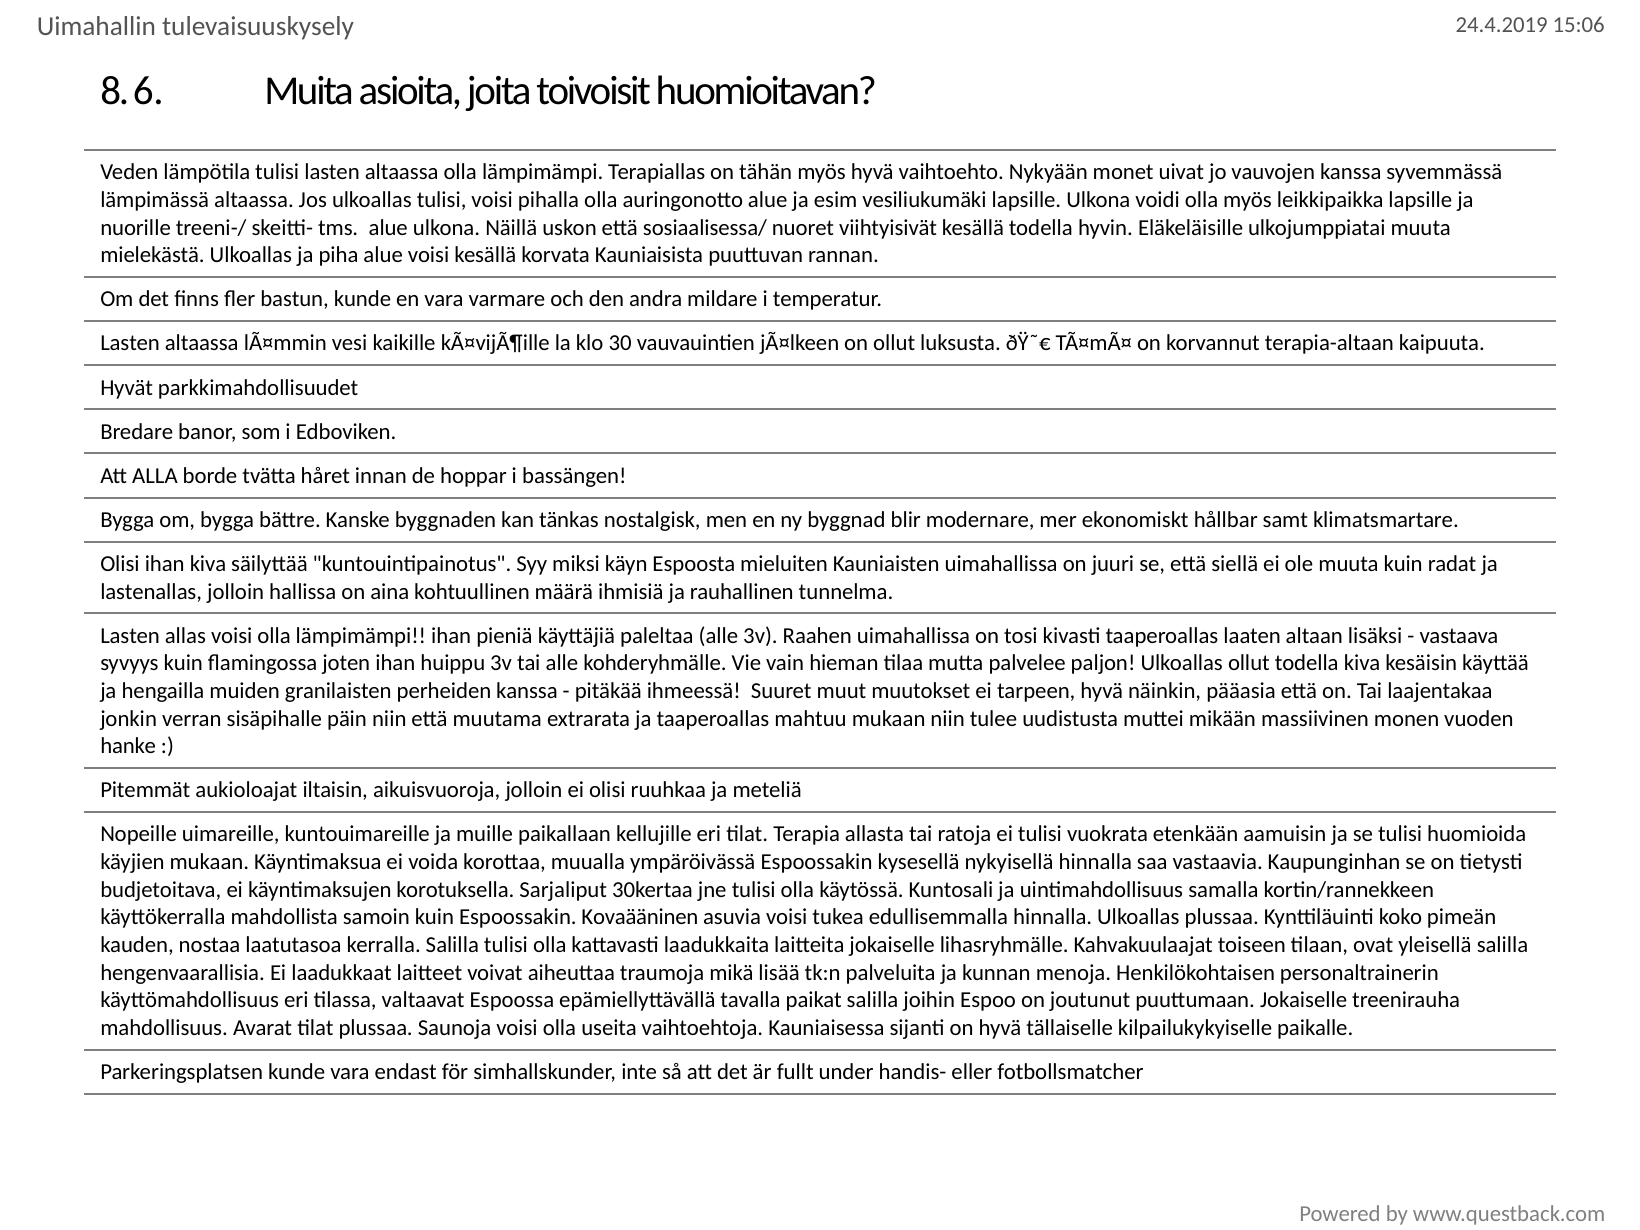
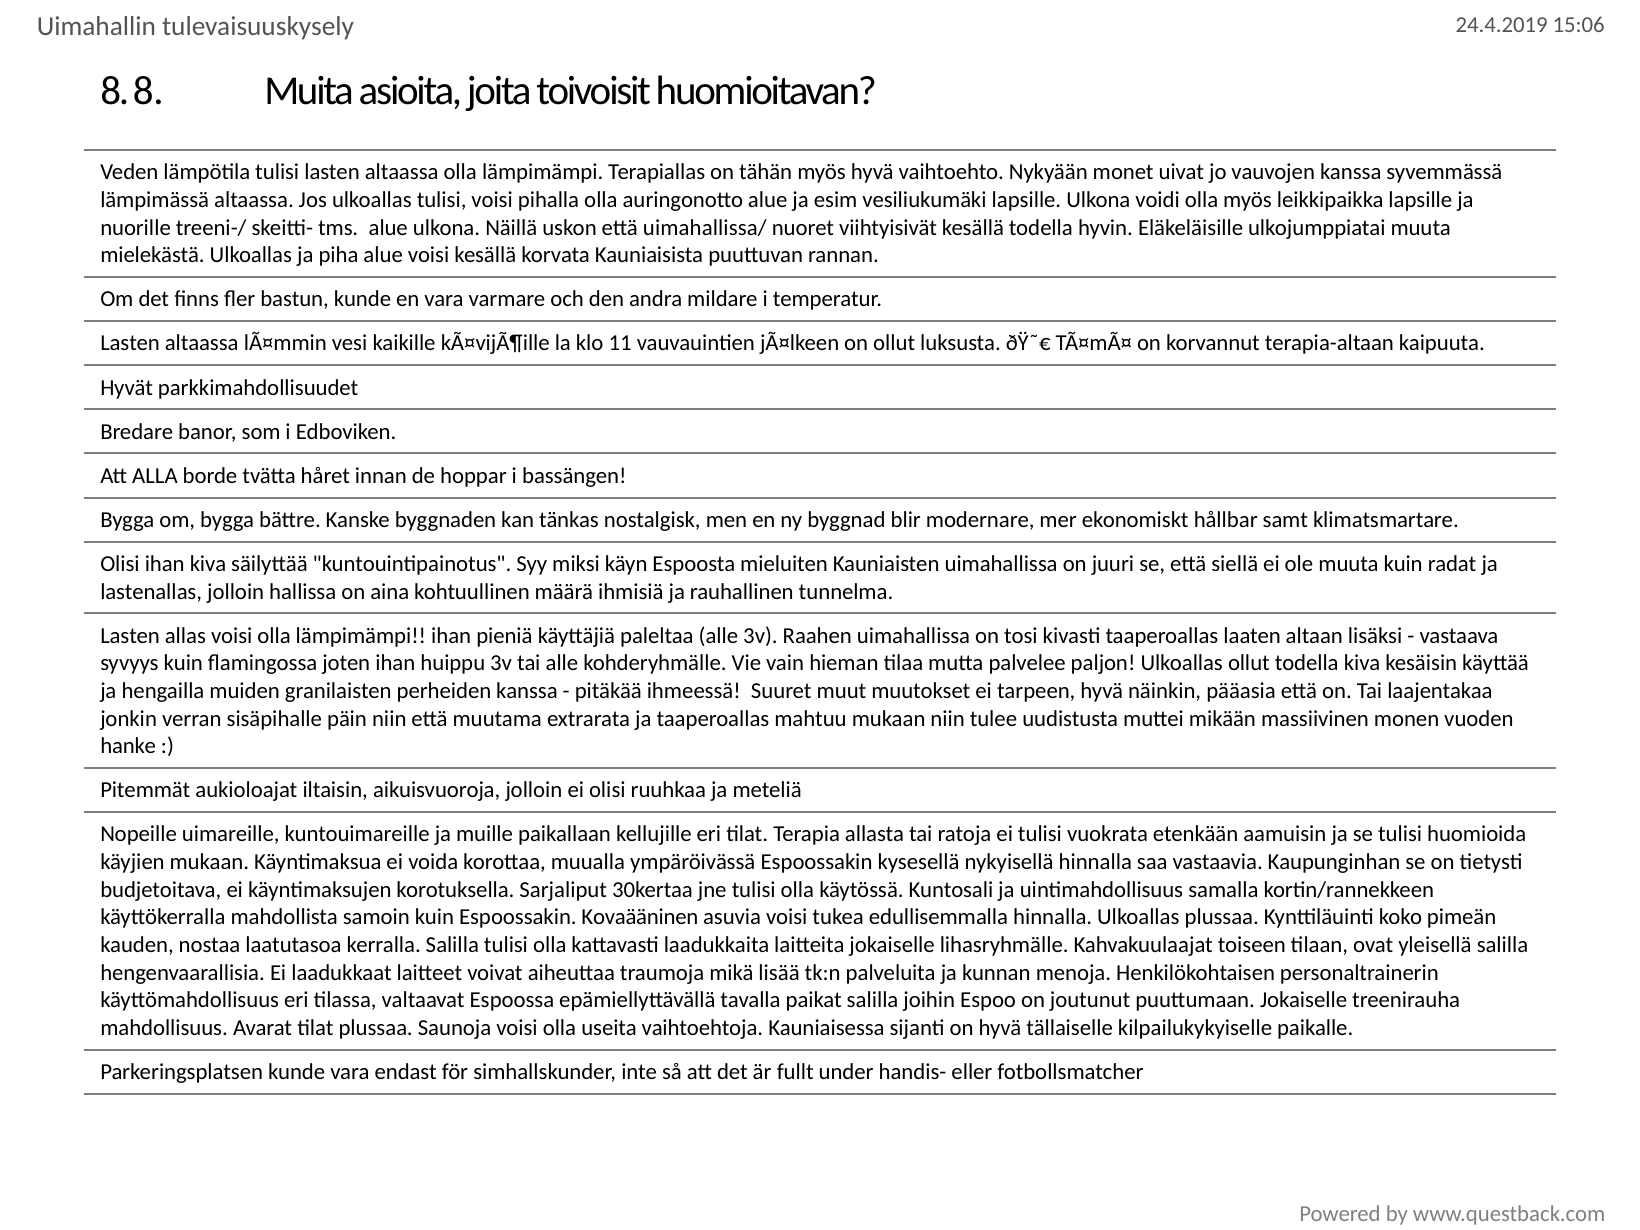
8 6: 6 -> 8 (148, 91)
sosiaalisessa/: sosiaalisessa/ -> uimahallissa/ (705, 228)
30: 30 -> 11 (620, 343)
